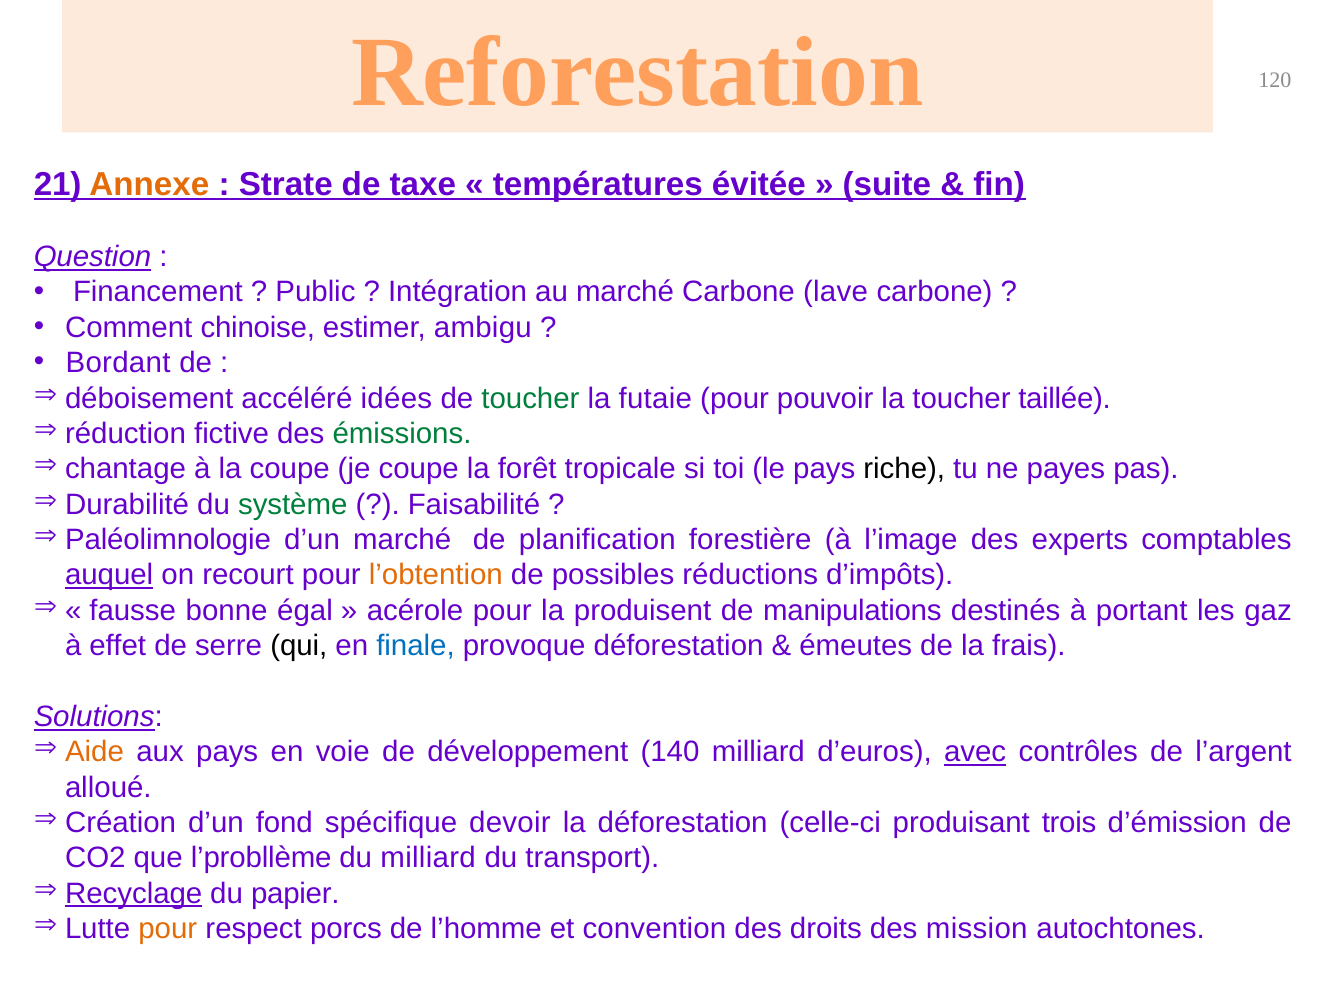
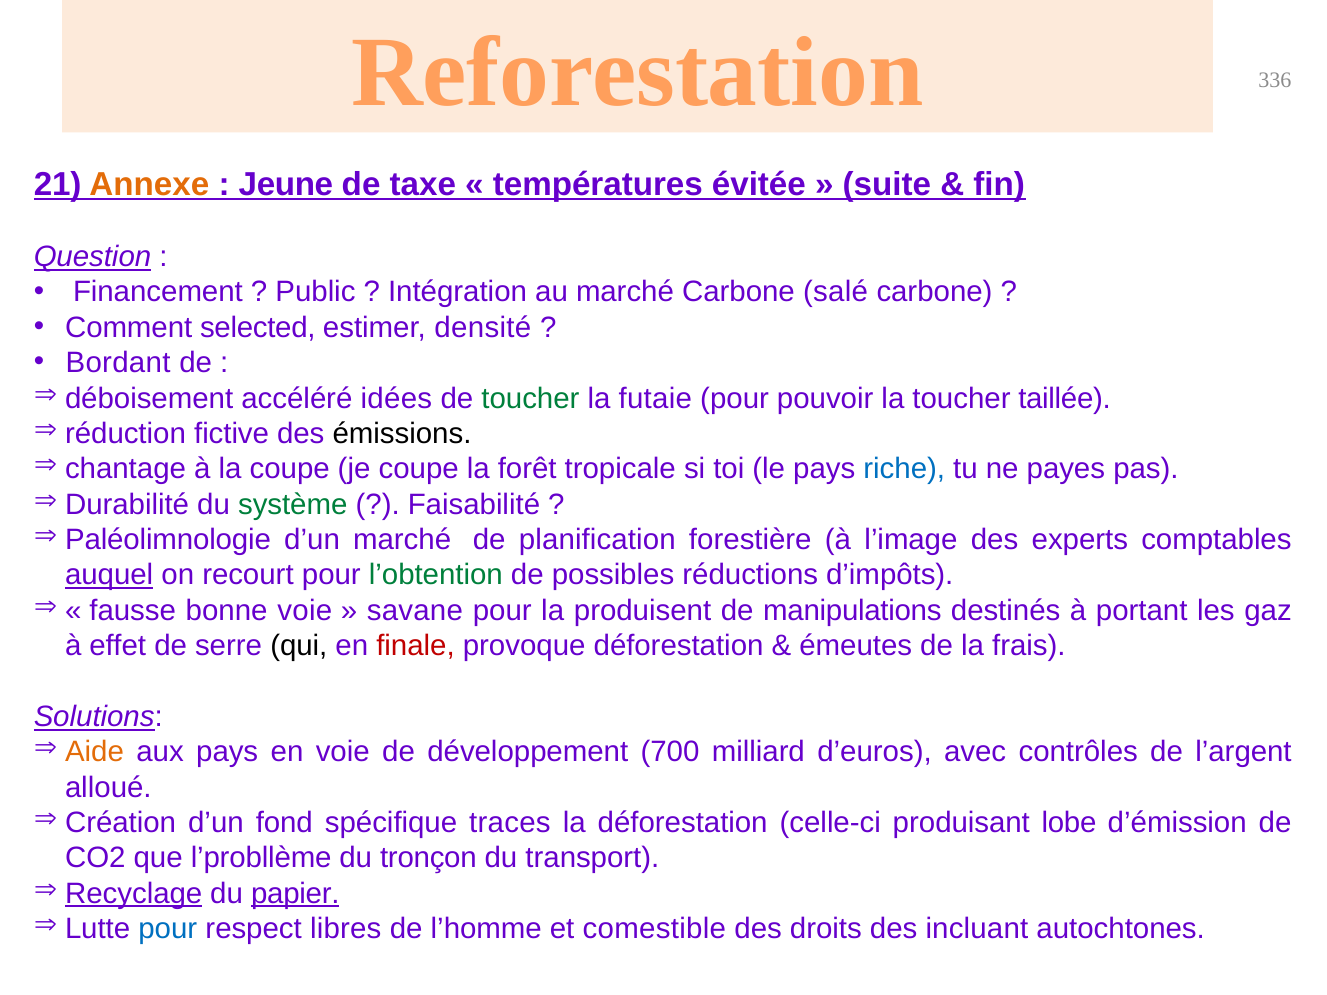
120: 120 -> 336 (1275, 80)
Strate: Strate -> Jeune (286, 184)
lave: lave -> salé (836, 292)
chinoise: chinoise -> selected (258, 328)
ambigu: ambigu -> densité (483, 328)
émissions colour: green -> black (402, 434)
riche colour: black -> blue (904, 469)
l’obtention colour: orange -> green (436, 575)
bonne égal: égal -> voie (305, 611)
acérole: acérole -> savane (415, 611)
finale colour: blue -> red (415, 646)
140: 140 -> 700 (670, 752)
avec underline: present -> none (975, 752)
devoir: devoir -> traces (510, 823)
trois: trois -> lobe (1069, 823)
du milliard: milliard -> tronçon (428, 858)
papier underline: none -> present (295, 894)
pour colour: orange -> blue (168, 929)
porcs: porcs -> libres (346, 929)
convention: convention -> comestible (654, 929)
mission: mission -> incluant (977, 929)
